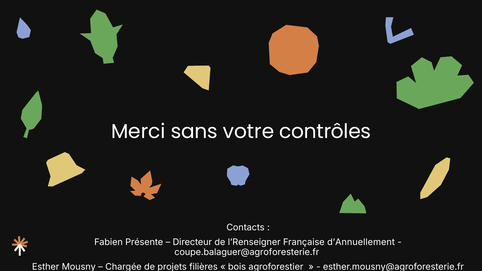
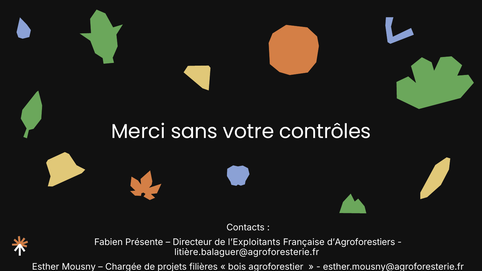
l’Renseigner: l’Renseigner -> l’Exploitants (254, 242)
d’Annuellement: d’Annuellement -> d’Agroforestiers (361, 242)
coupe.balaguer@agroforesterie.fr: coupe.balaguer@agroforesterie.fr -> litière.balaguer@agroforesterie.fr (247, 252)
